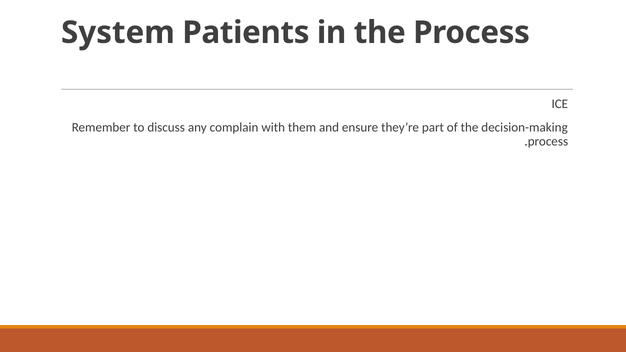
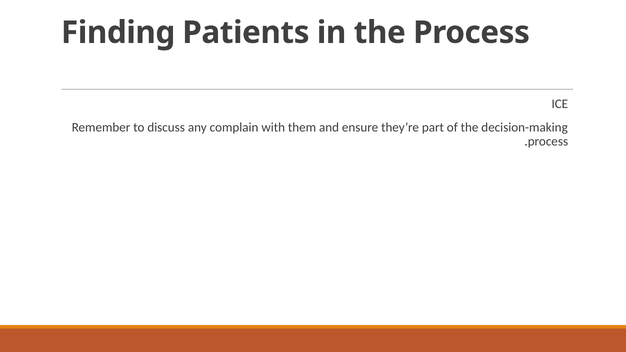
System: System -> Finding (118, 33)
